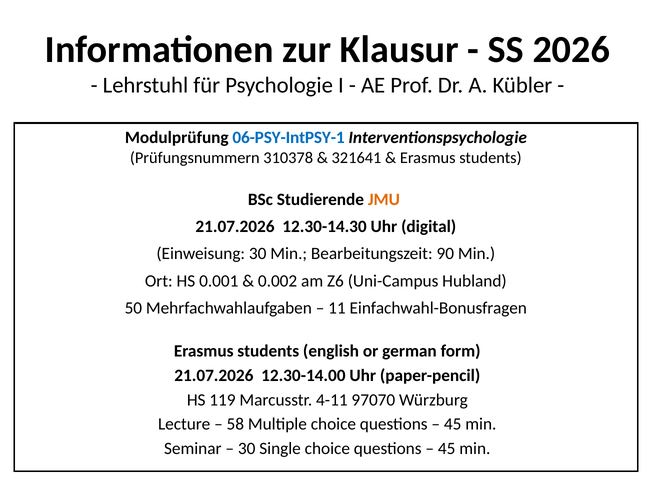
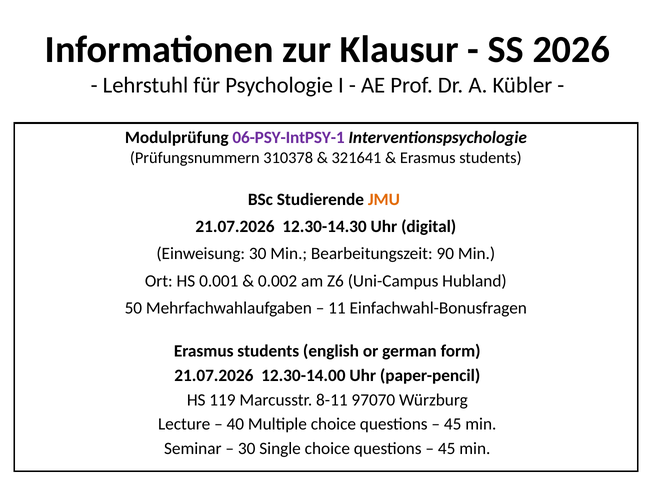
06-PSY-IntPSY-1 colour: blue -> purple (289, 138)
4-11: 4-11 -> 8-11 (332, 400)
58: 58 -> 40 (235, 425)
